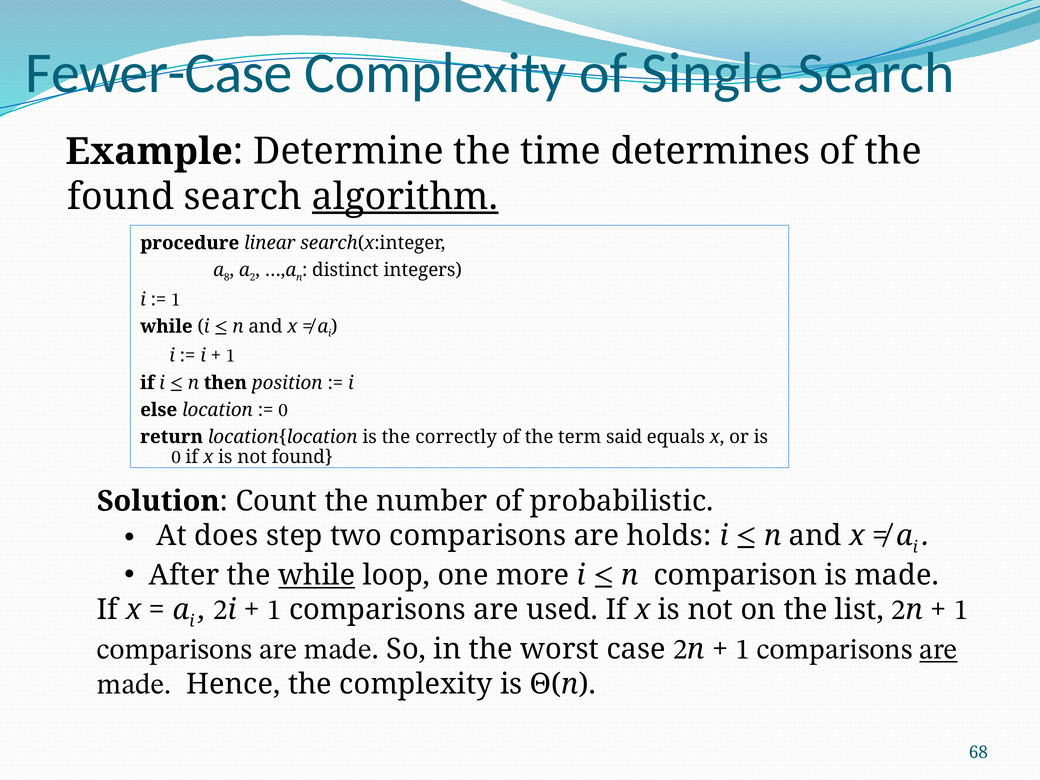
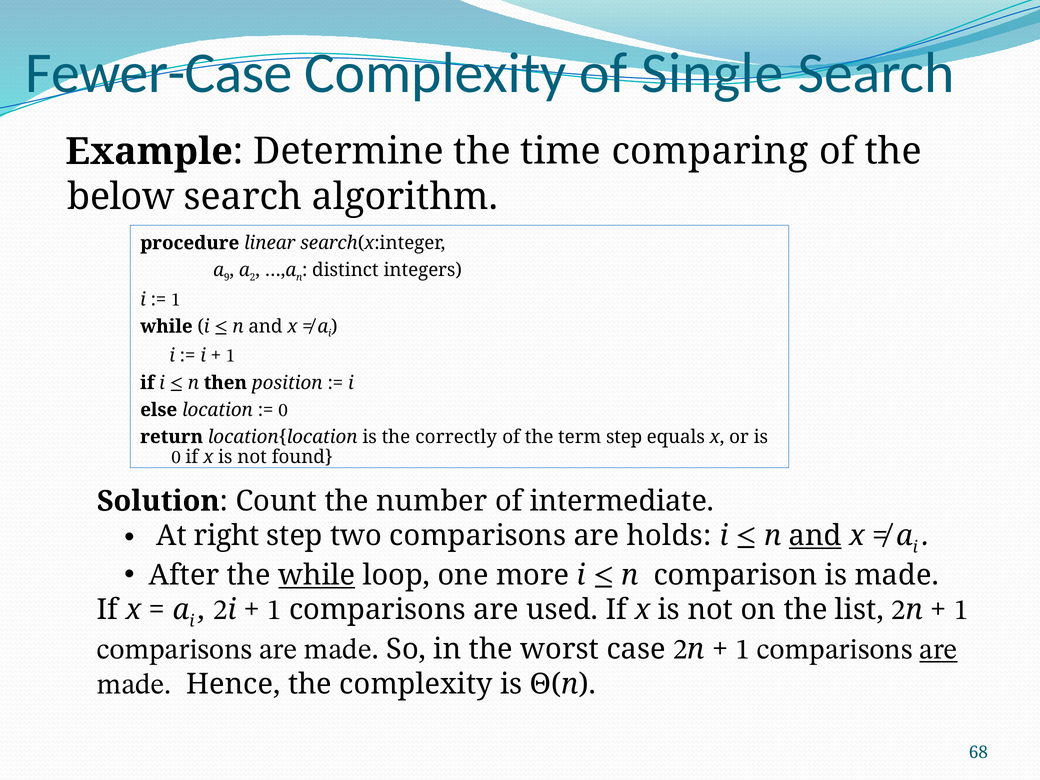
determines: determines -> comparing (710, 152)
found: found -> below (121, 197)
algorithm underline: present -> none (405, 197)
8: 8 -> 9 (227, 277)
term said: said -> step (624, 437)
probabilistic: probabilistic -> intermediate (622, 501)
does: does -> right (227, 536)
and underline: none -> present (815, 536)
